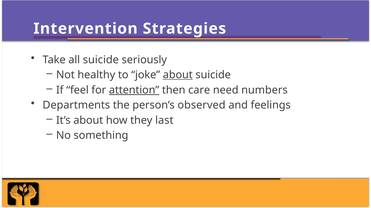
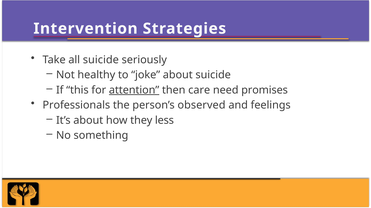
about underline: present -> none (178, 75)
feel: feel -> this (77, 90)
numbers: numbers -> promises (265, 90)
Departments: Departments -> Professionals (76, 105)
last: last -> less (164, 121)
